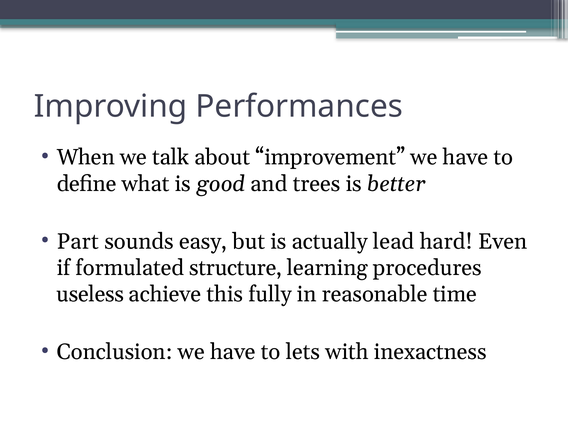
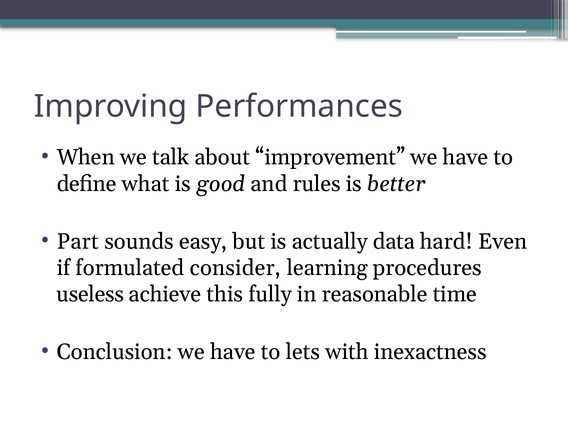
trees: trees -> rules (317, 184)
lead: lead -> data (394, 241)
structure: structure -> consider (235, 268)
